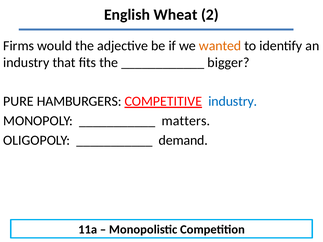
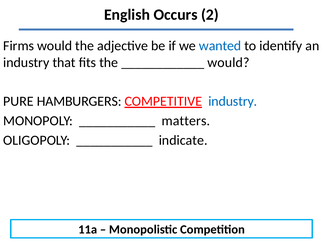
Wheat: Wheat -> Occurs (176, 15)
wanted colour: orange -> blue (220, 46)
bigger: bigger -> would (228, 63)
demand: demand -> indicate (183, 140)
